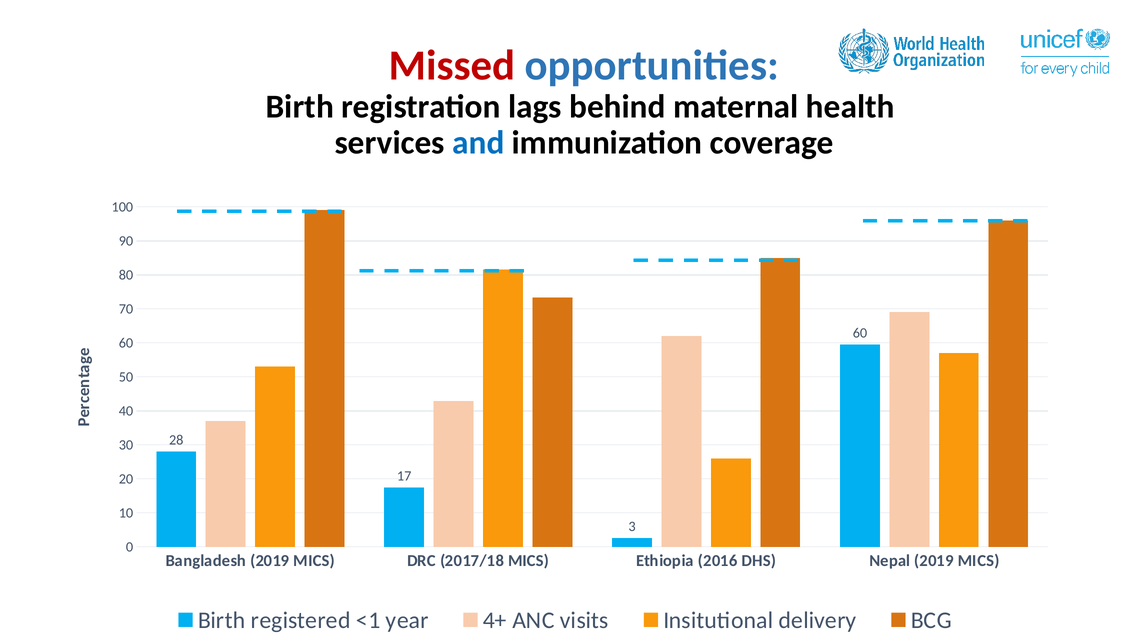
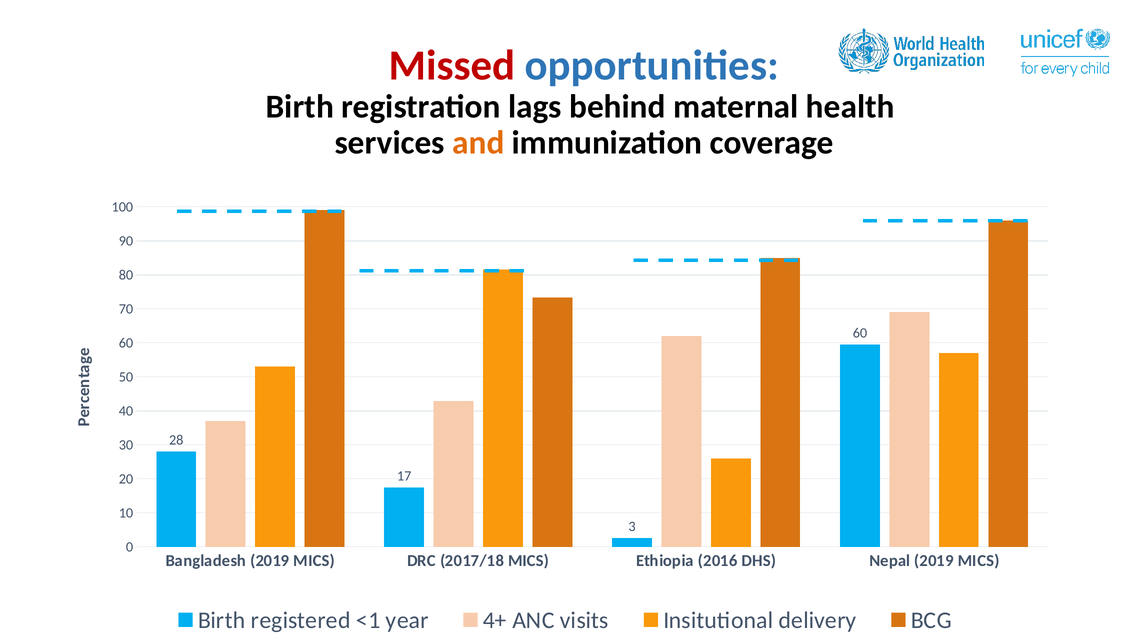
and colour: blue -> orange (478, 143)
